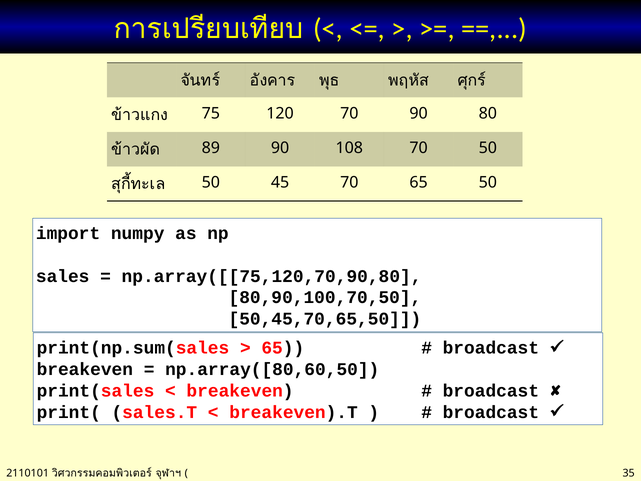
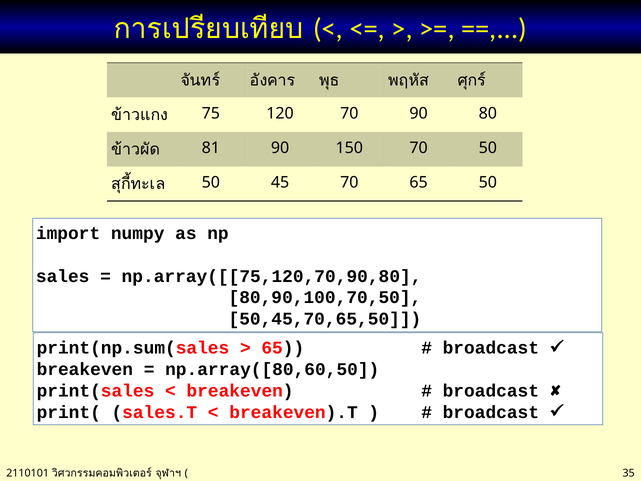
89: 89 -> 81 (211, 148)
108: 108 -> 150 (349, 148)
